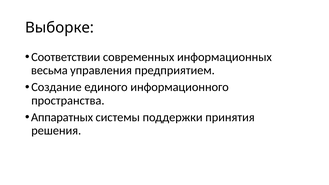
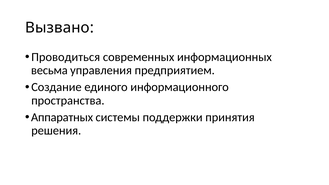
Выборке: Выборке -> Вызвано (59, 28)
Соответствии: Соответствии -> Проводиться (66, 57)
